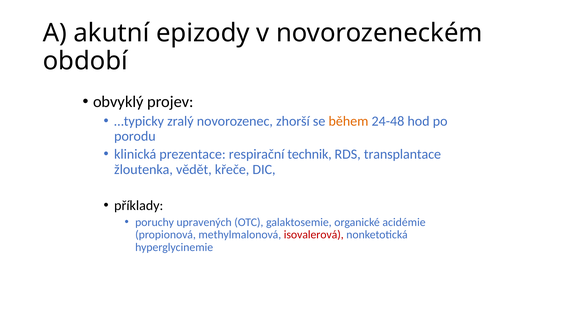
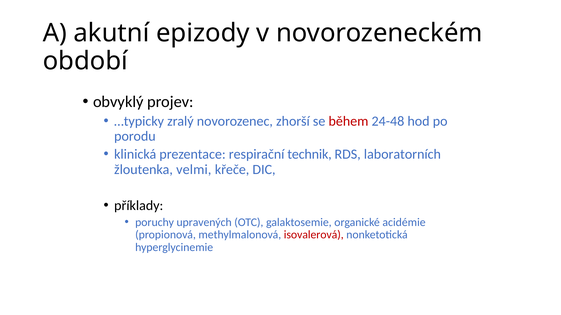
během colour: orange -> red (348, 121)
transplantace: transplantace -> laboratorních (402, 155)
vědět: vědět -> velmi (194, 170)
